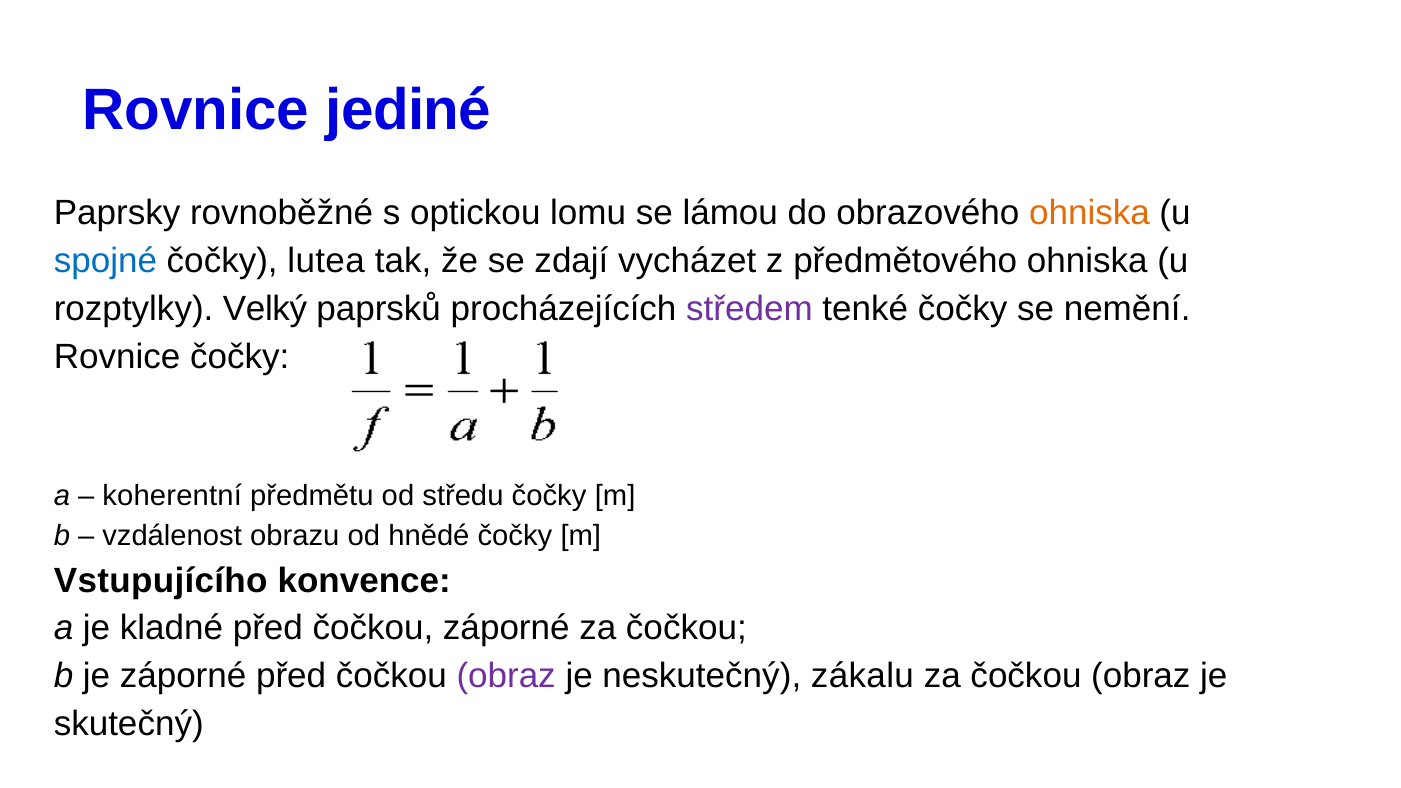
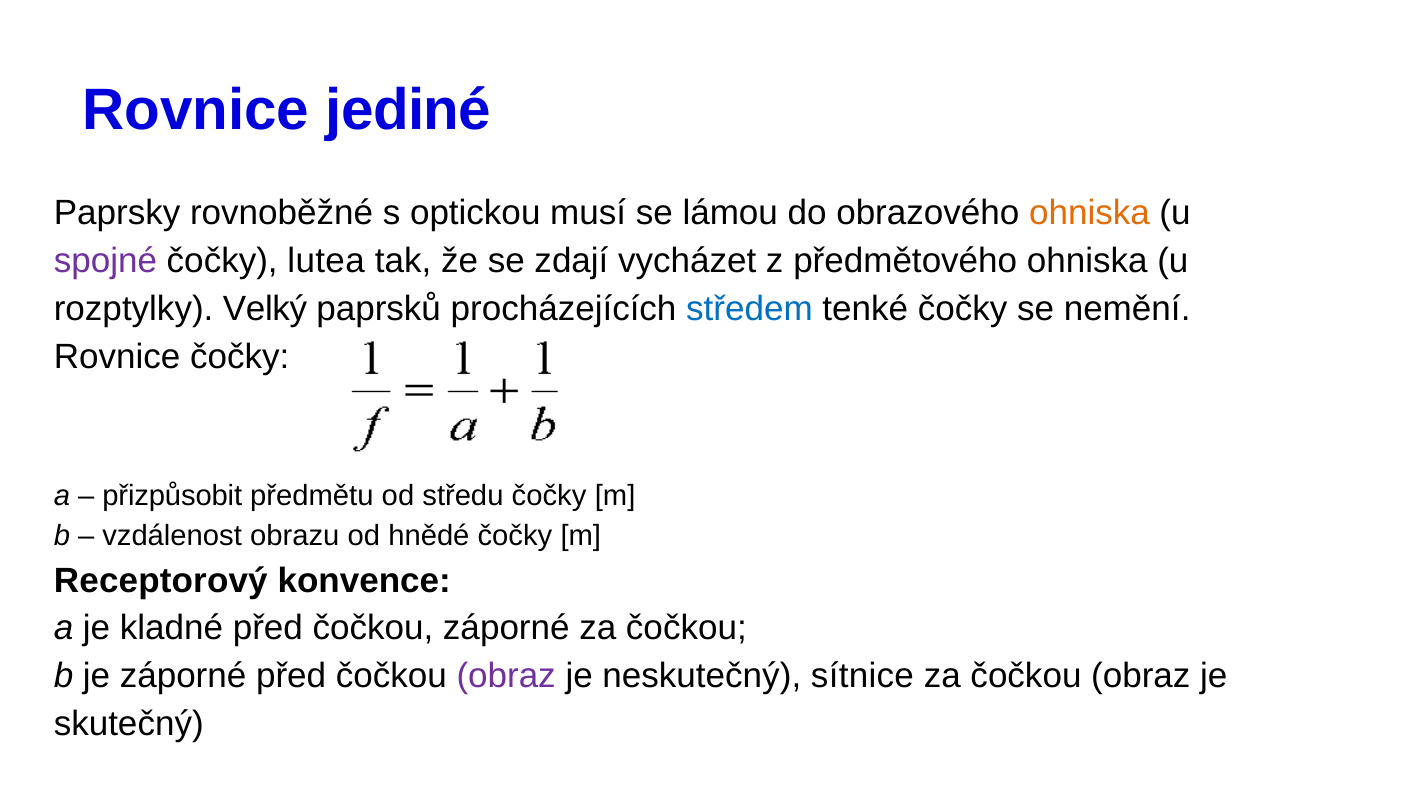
lomu: lomu -> musí (588, 213)
spojné colour: blue -> purple (106, 261)
středem colour: purple -> blue (749, 309)
koherentní: koherentní -> přizpůsobit (172, 496)
Vstupujícího: Vstupujícího -> Receptorový (161, 580)
zákalu: zákalu -> sítnice (862, 676)
